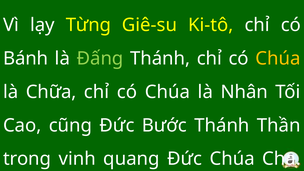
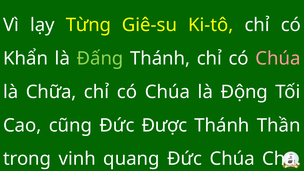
Bánh: Bánh -> Khẩn (26, 59)
Chúa colour: yellow -> pink (278, 59)
Nhân: Nhân -> Động (244, 92)
Bước: Bước -> Được (164, 125)
